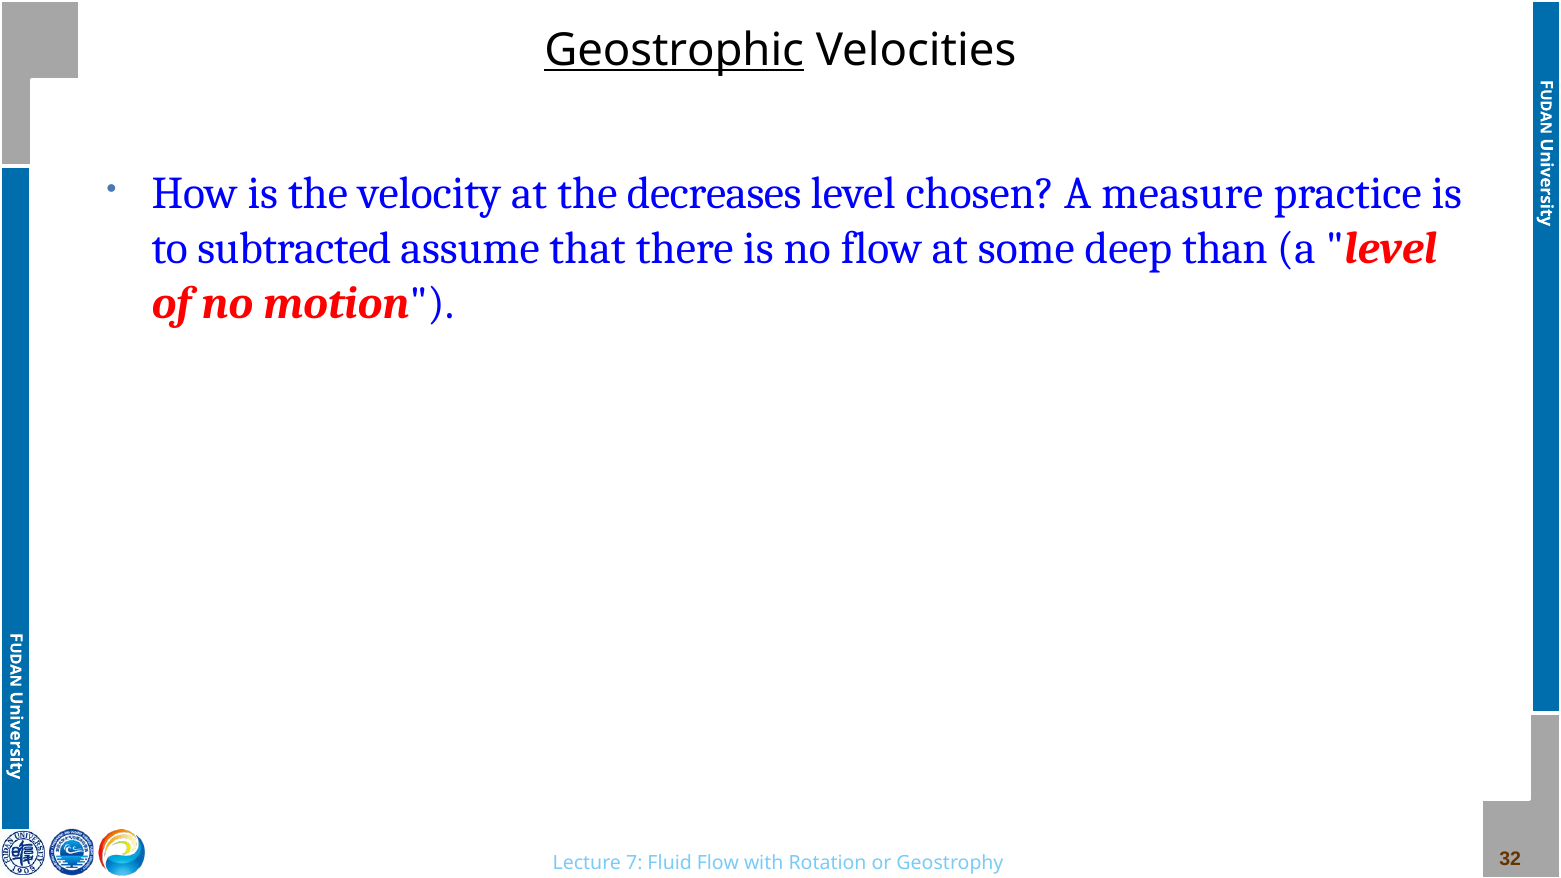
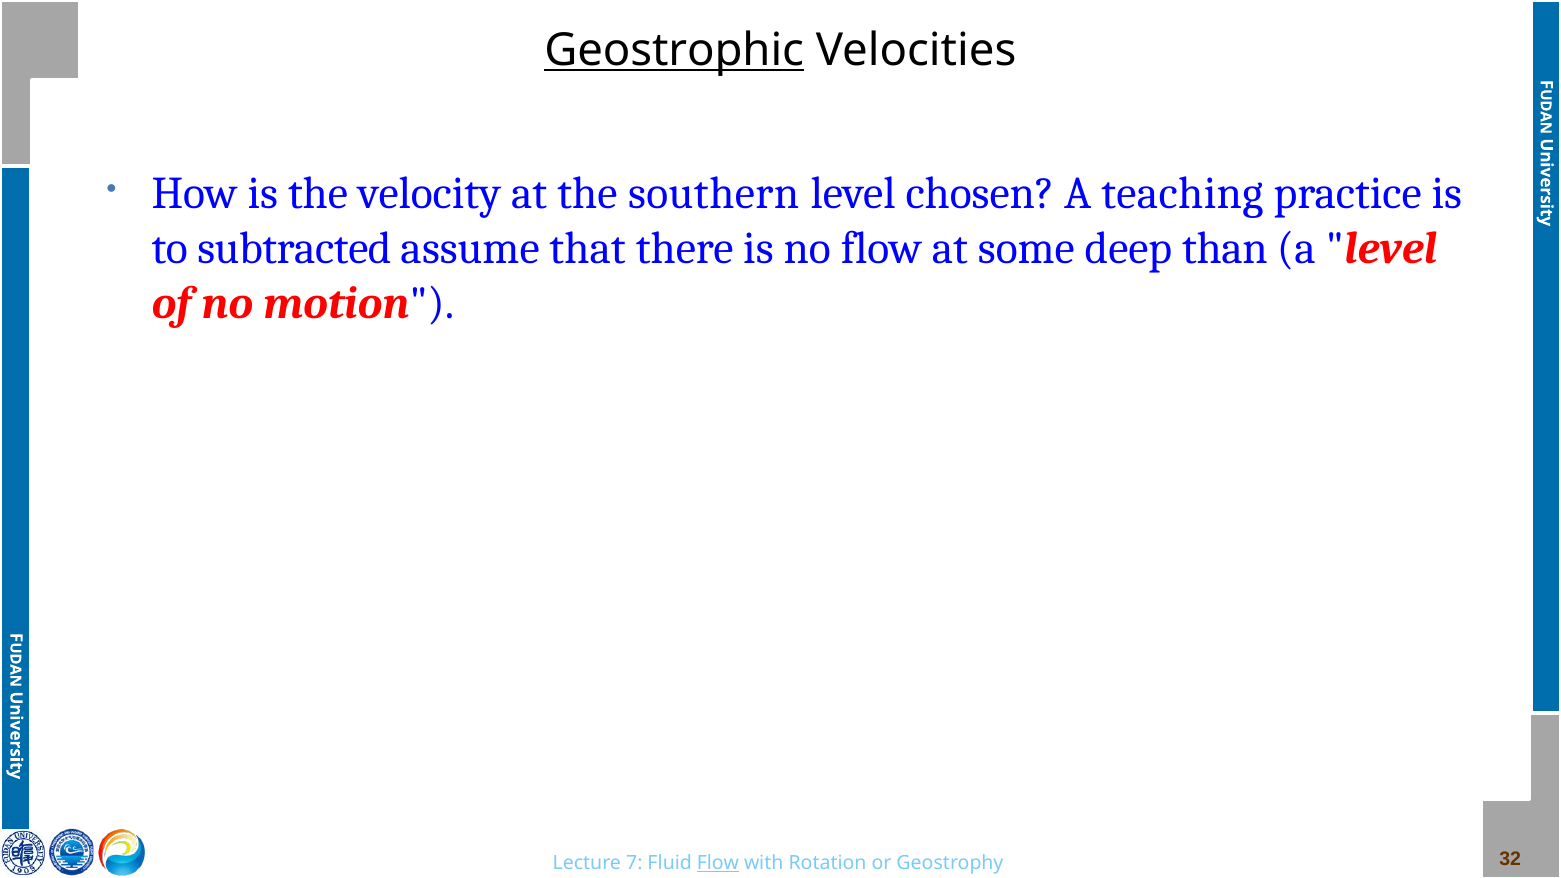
decreases: decreases -> southern (714, 194)
measure: measure -> teaching (1182, 194)
Flow underline: none -> present (718, 863)
